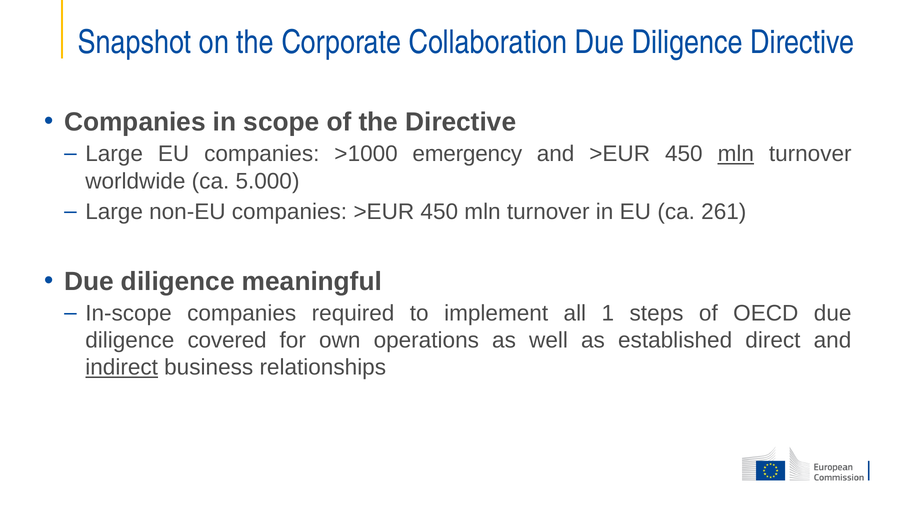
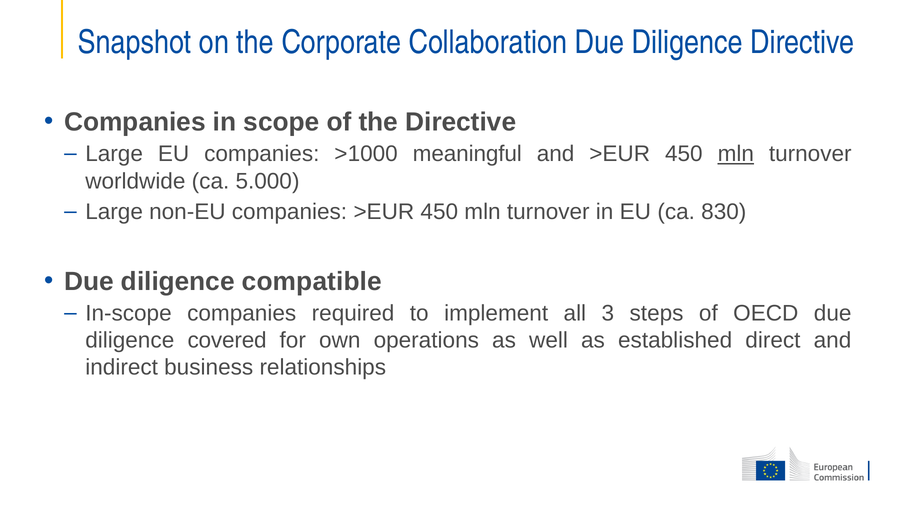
emergency: emergency -> meaningful (467, 154)
261: 261 -> 830 (724, 212)
meaningful: meaningful -> compatible (312, 282)
1: 1 -> 3 (608, 314)
indirect underline: present -> none (122, 368)
